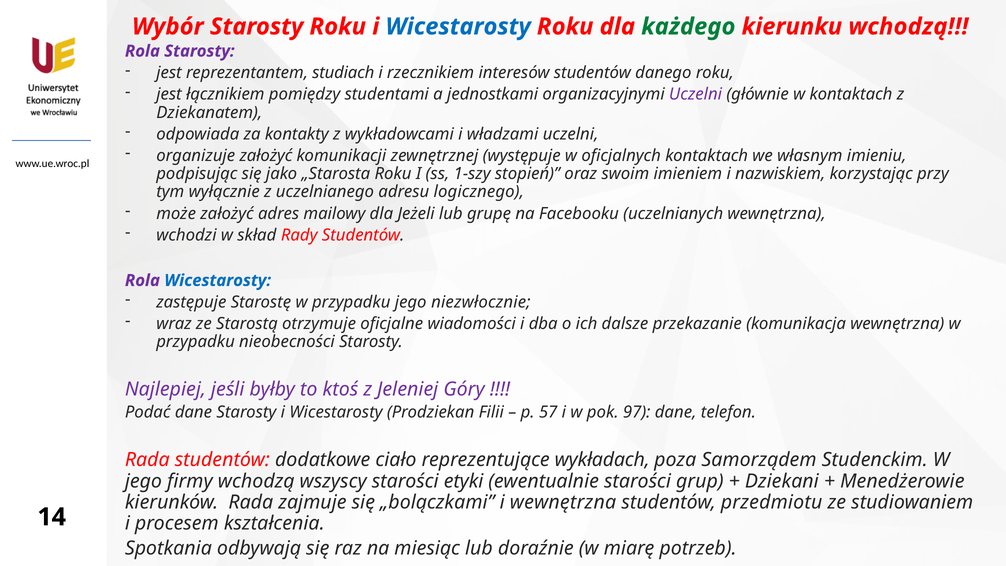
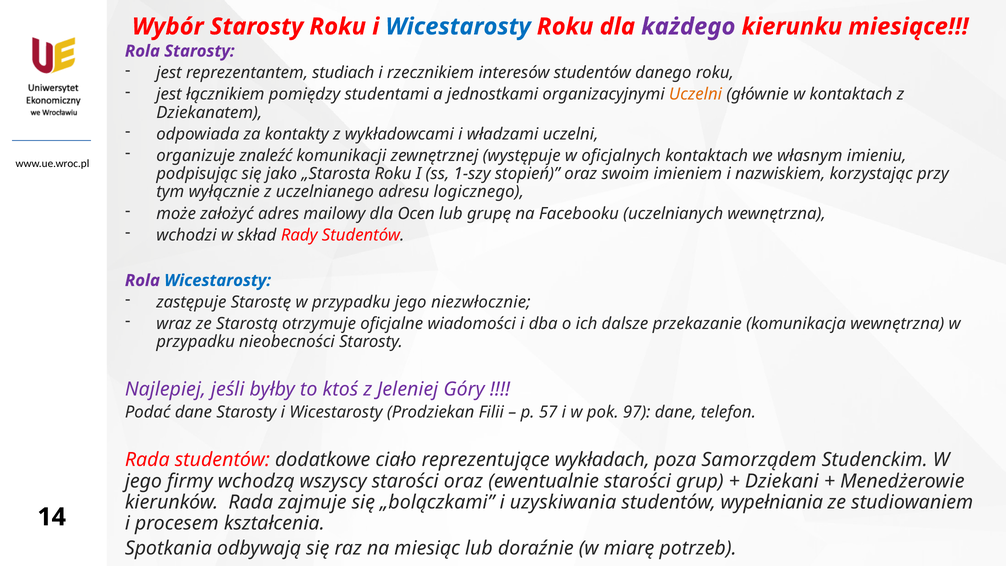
każdego colour: green -> purple (688, 27)
kierunku wchodzą: wchodzą -> miesiące (908, 27)
Uczelni colour: purple -> orange (696, 94)
organizuje założyć: założyć -> znaleźć (266, 156)
Jeżeli: Jeżeli -> Ocen (416, 214)
starości etyki: etyki -> oraz (463, 481)
i wewnętrzna: wewnętrzna -> uzyskiwania (563, 502)
przedmiotu: przedmiotu -> wypełniania (772, 502)
